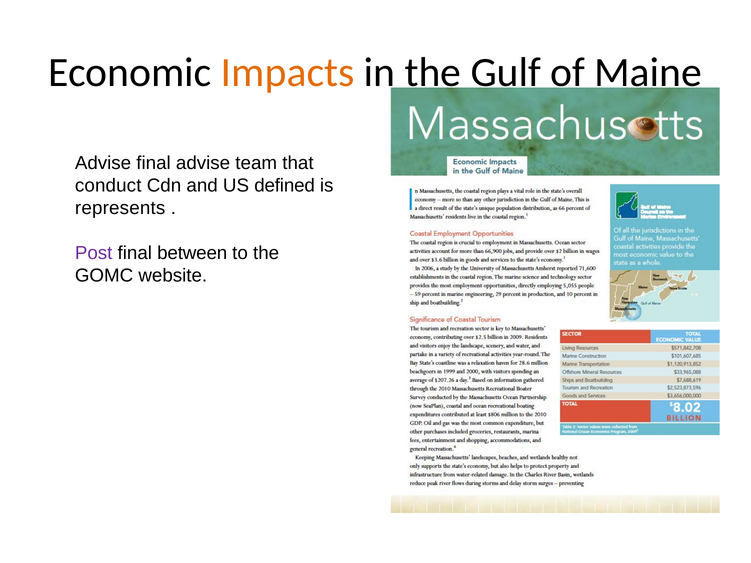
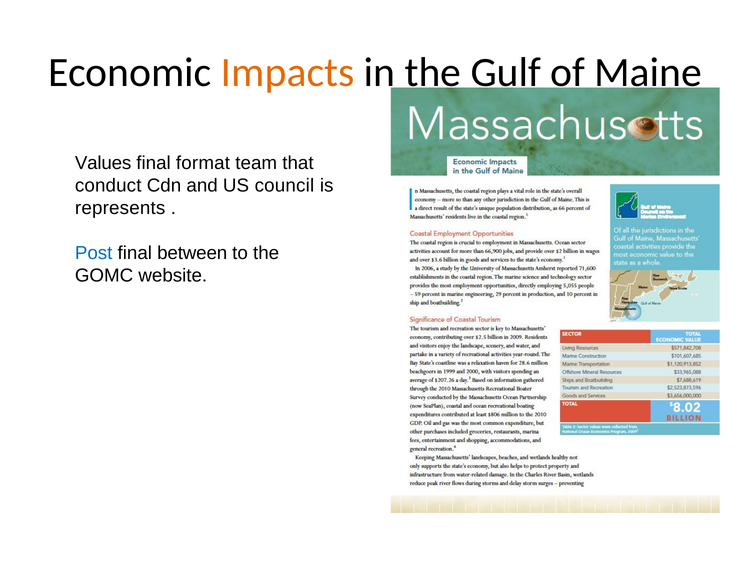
Advise: Advise -> Values (103, 163)
final advise: advise -> format (203, 163)
defined: defined -> council (284, 186)
Post colour: purple -> blue (94, 253)
